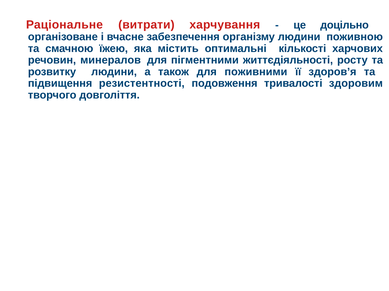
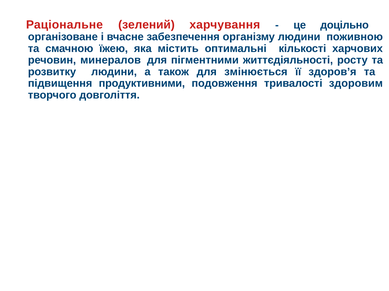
витрати: витрати -> зелений (146, 25)
поживними: поживними -> змінюється (256, 72)
резистентності: резистентності -> продуктивними (142, 84)
